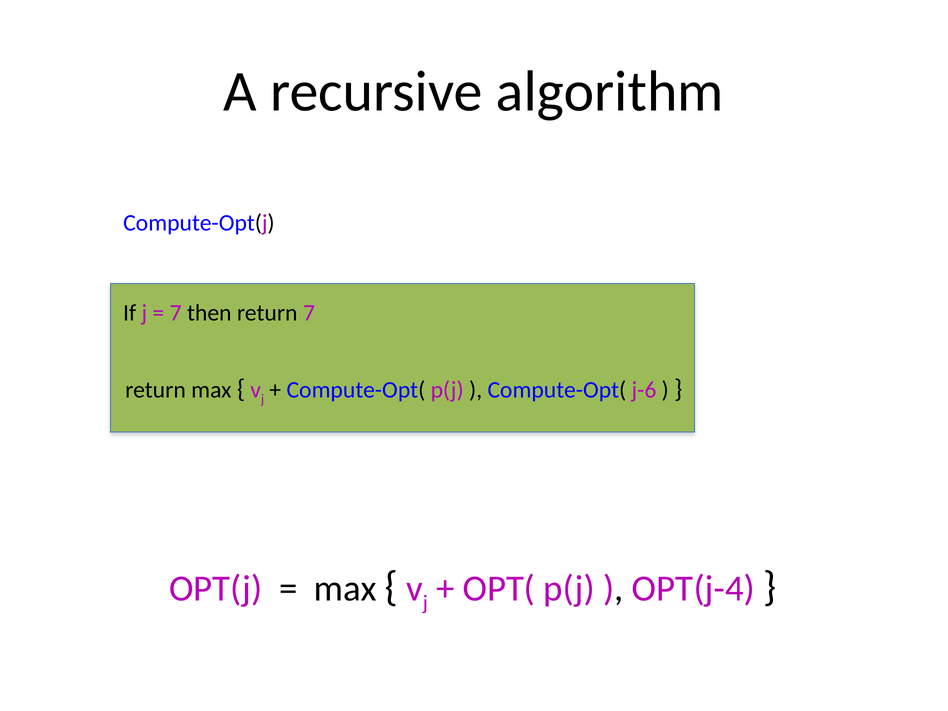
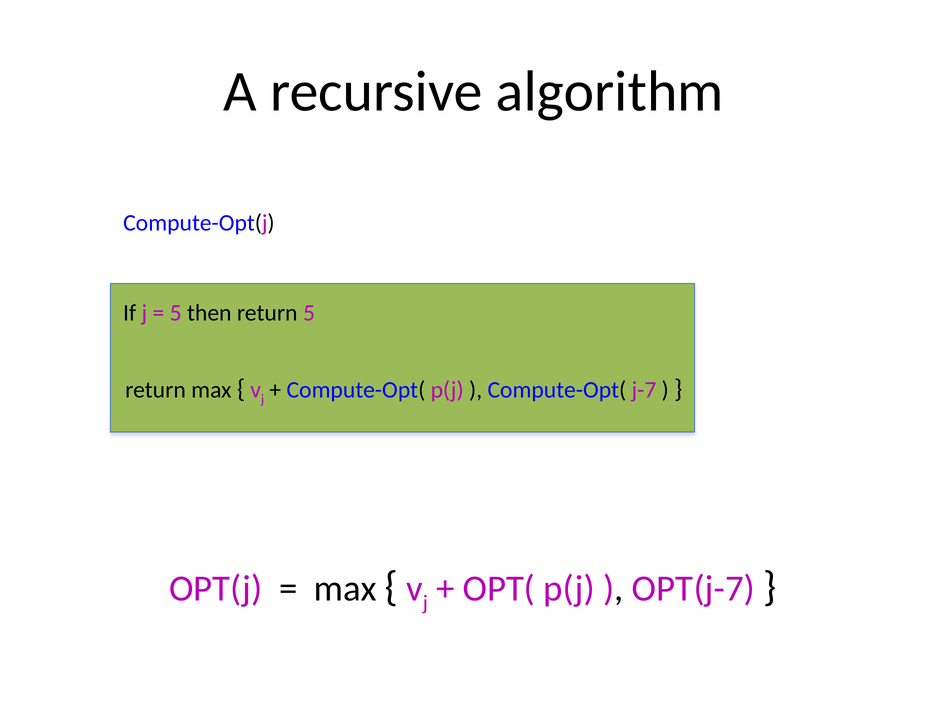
7: 7 -> 5 (176, 313)
return 7: 7 -> 5 (309, 313)
j-6: j-6 -> j-7 (644, 390)
OPT(j-4: OPT(j-4 -> OPT(j-7 (693, 589)
